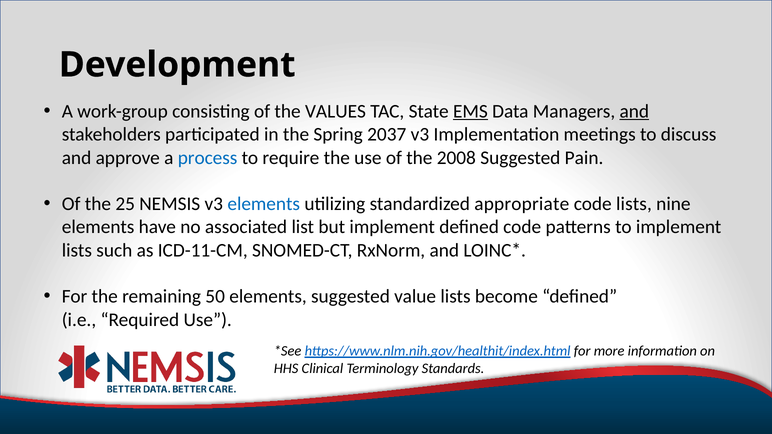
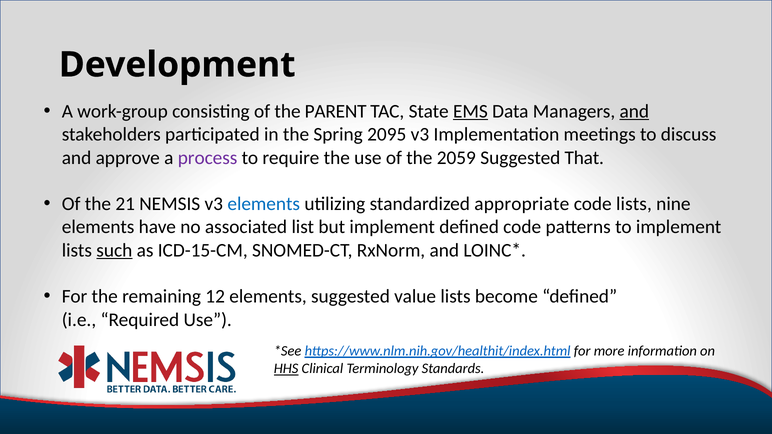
VALUES: VALUES -> PARENT (336, 111)
2037: 2037 -> 2095 (387, 135)
process colour: blue -> purple (208, 158)
2008: 2008 -> 2059 (456, 158)
Pain: Pain -> That (584, 158)
25: 25 -> 21 (125, 204)
such underline: none -> present (114, 250)
ICD-11-CM: ICD-11-CM -> ICD-15-CM (203, 250)
50: 50 -> 12 (215, 297)
HHS underline: none -> present (286, 369)
